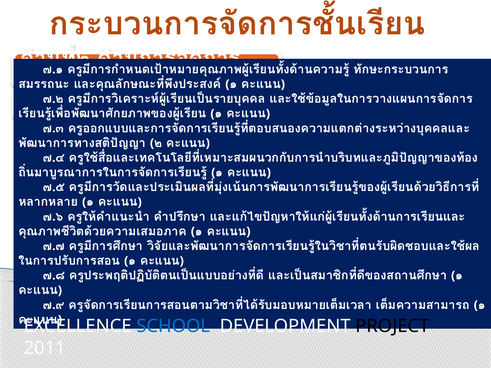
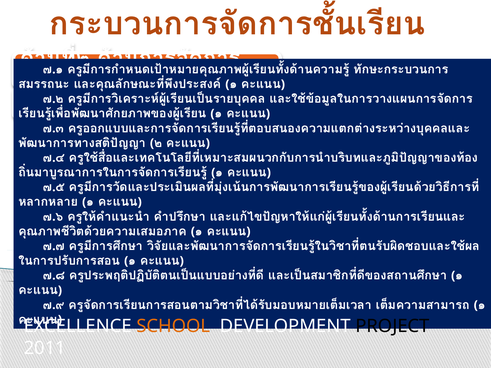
SCHOOL colour: blue -> orange (173, 326)
